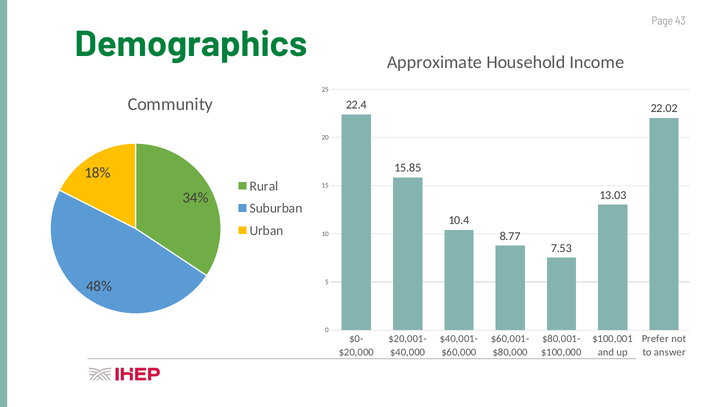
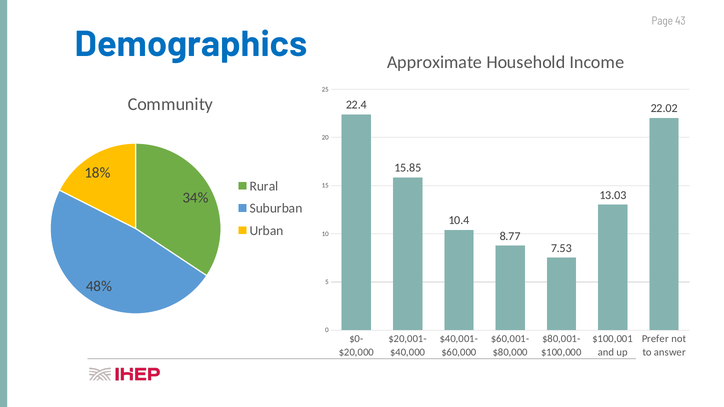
Demographics colour: green -> blue (191, 44)
